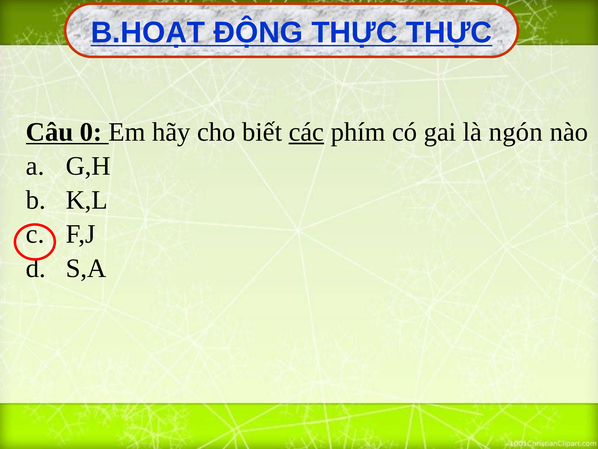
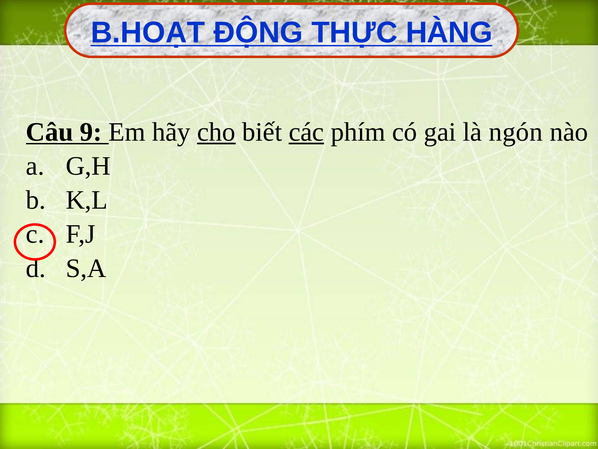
THỰC THỰC: THỰC -> HÀNG (449, 33)
0: 0 -> 9 (91, 132)
cho underline: none -> present (216, 132)
